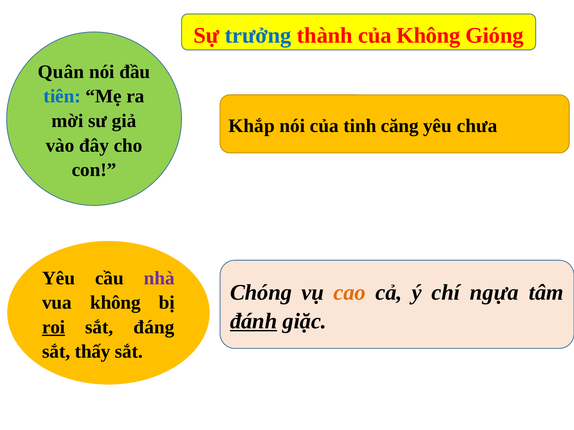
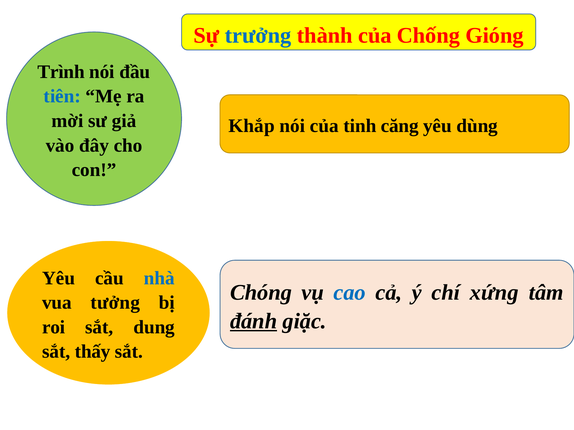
của Không: Không -> Chống (428, 36)
Quân: Quân -> Trình (61, 72)
chưa: chưa -> dùng (477, 126)
nhà colour: purple -> blue (159, 278)
cao colour: orange -> blue (350, 293)
ngựa: ngựa -> xứng (494, 293)
vua không: không -> tưởng (115, 303)
roi underline: present -> none (54, 328)
đáng: đáng -> dung (154, 328)
